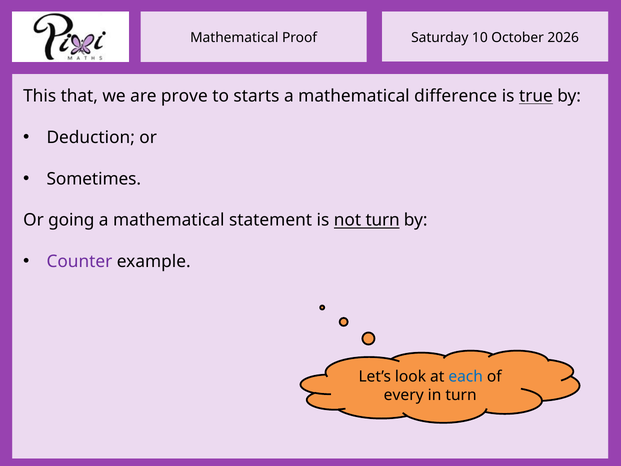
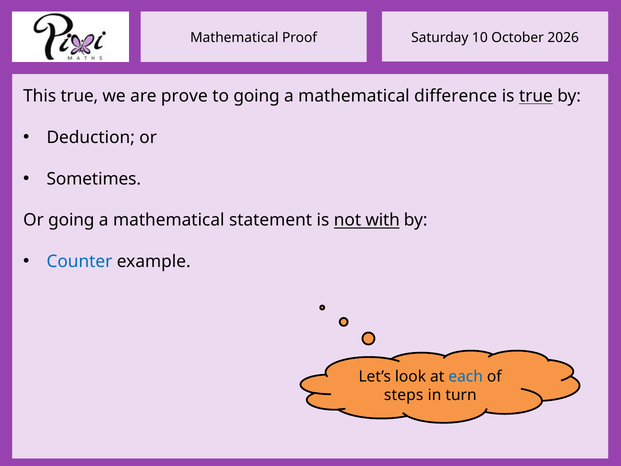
This that: that -> true (79, 96)
to starts: starts -> going (257, 96)
not turn: turn -> with (383, 220)
Counter colour: purple -> blue (79, 262)
every: every -> steps (404, 395)
